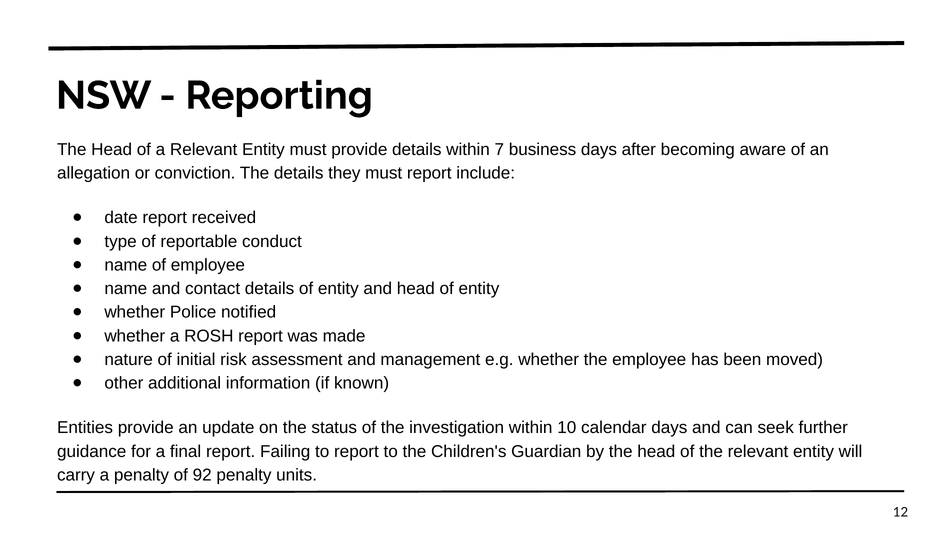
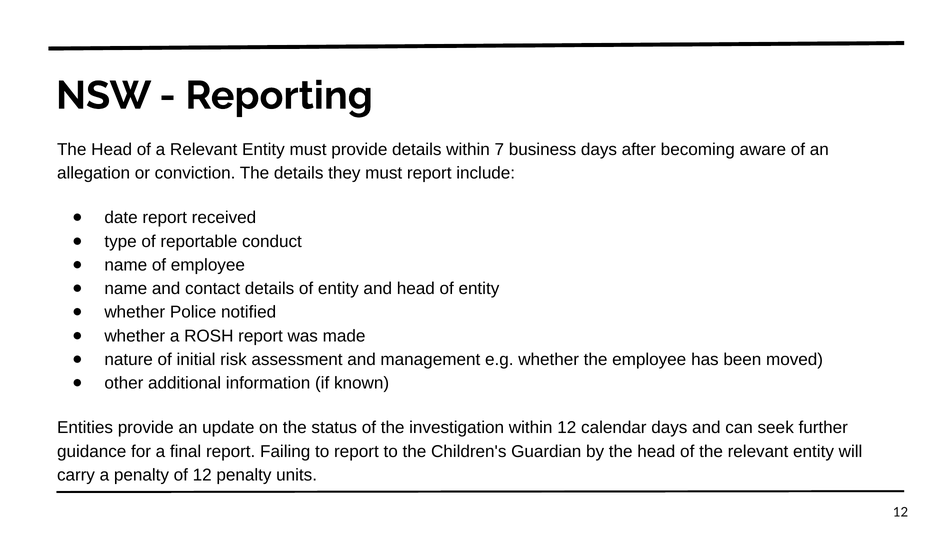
within 10: 10 -> 12 (567, 428)
of 92: 92 -> 12 (202, 475)
